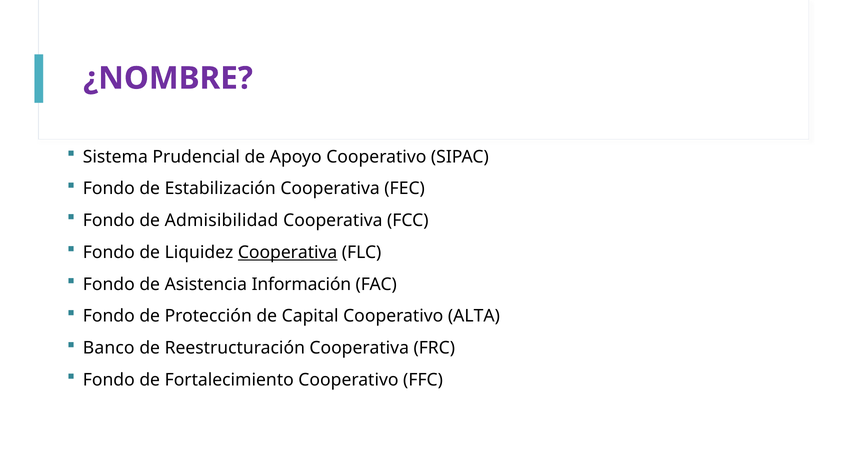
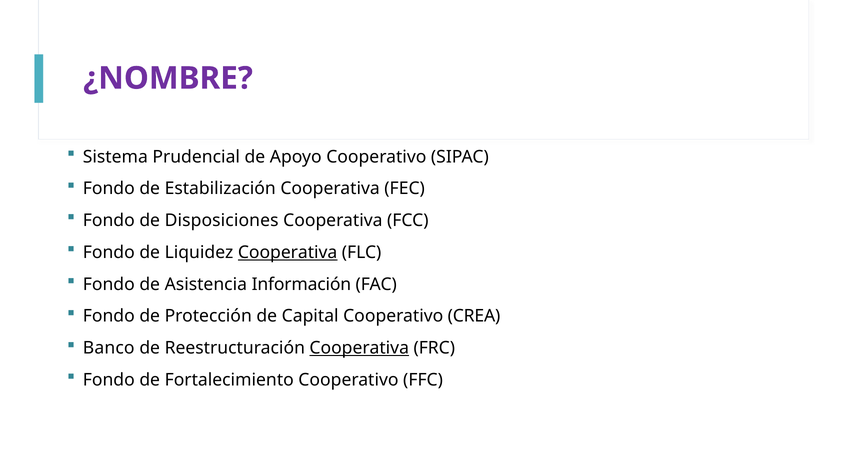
Admisibilidad: Admisibilidad -> Disposiciones (222, 221)
ALTA: ALTA -> CREA (474, 316)
Cooperativa underline: none -> present (359, 348)
